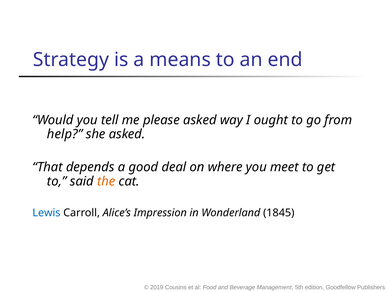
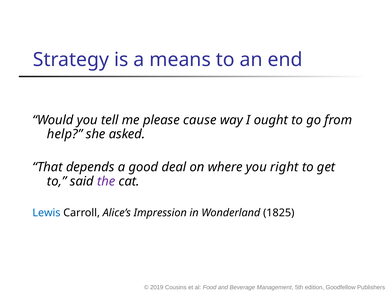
please asked: asked -> cause (200, 120)
meet: meet -> right (284, 167)
the colour: orange -> purple (106, 181)
1845: 1845 -> 1825 (279, 213)
